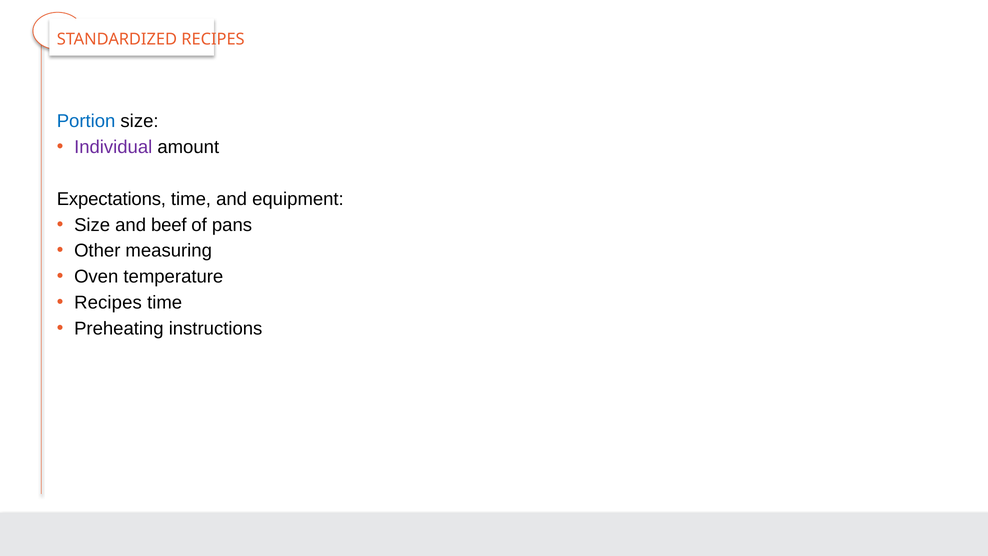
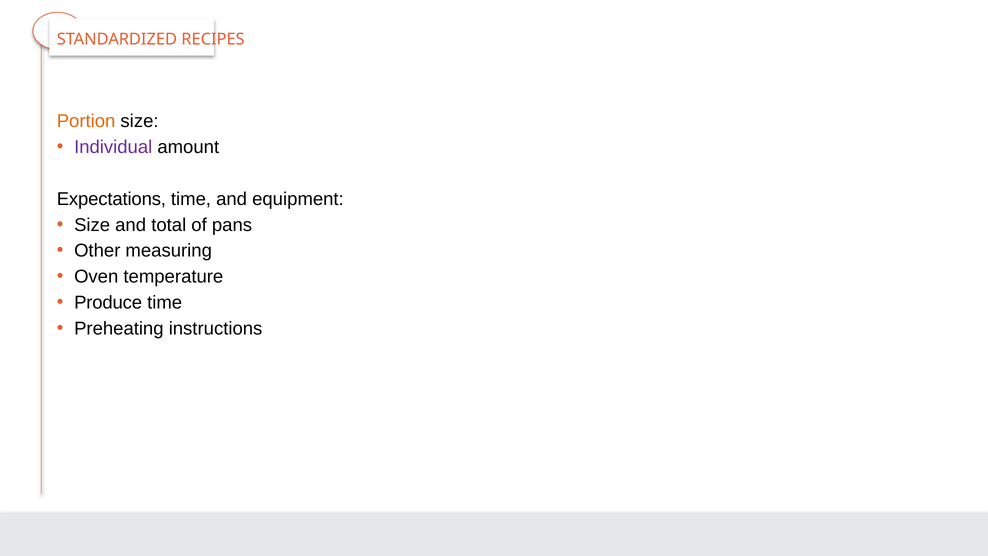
Portion colour: blue -> orange (86, 121)
beef: beef -> total (169, 225)
Recipes: Recipes -> Produce (108, 303)
